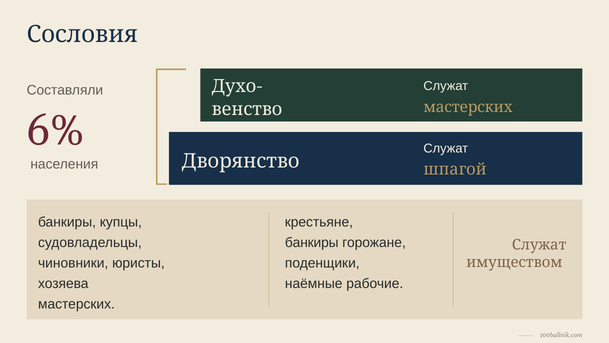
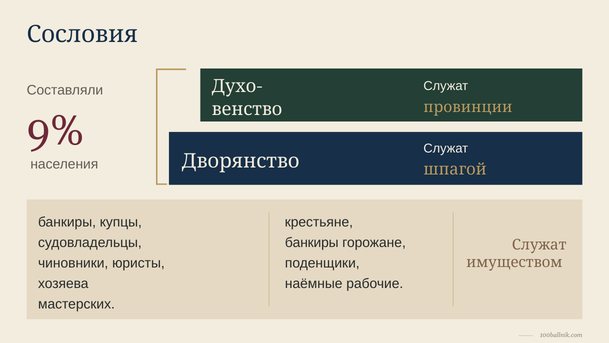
мастерских: мастерских -> провинции (468, 107)
6%: 6% -> 9% (56, 131)
